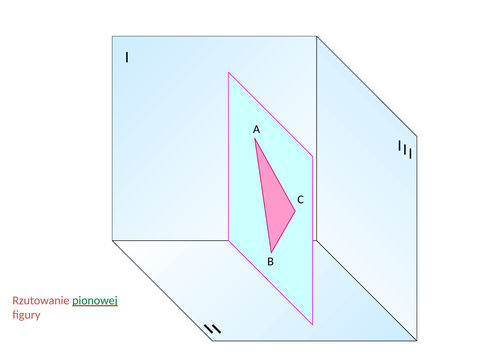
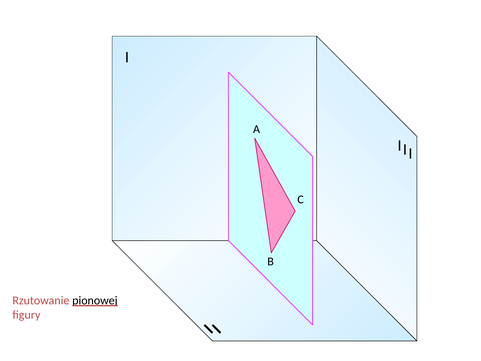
pionowej colour: green -> black (95, 300)
